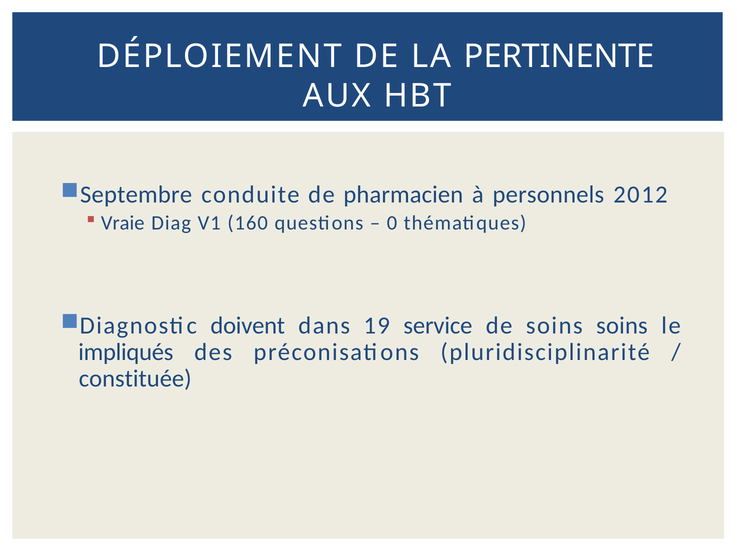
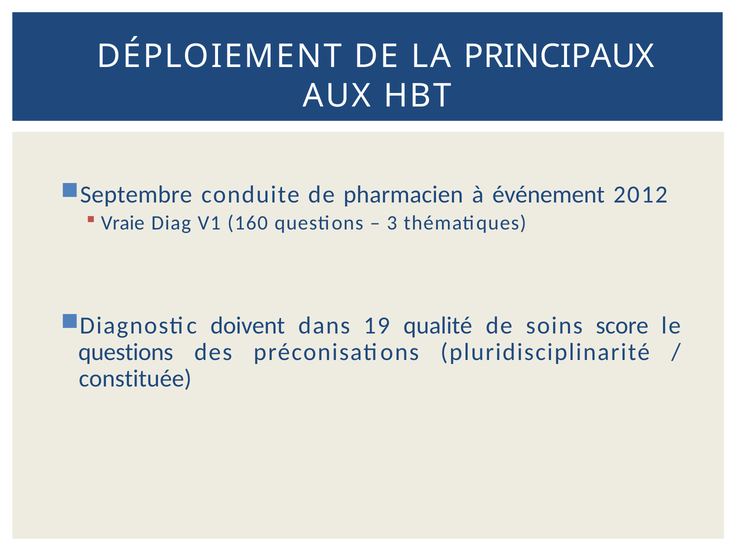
PERTINENTE: PERTINENTE -> PRINCIPAUX (559, 57)
personnels: personnels -> événement (549, 195)
0: 0 -> 3 (392, 223)
service: service -> qualité (438, 325)
soins soins: soins -> score (622, 325)
impliqués: impliqués -> questions (126, 352)
